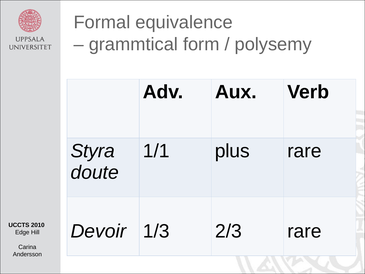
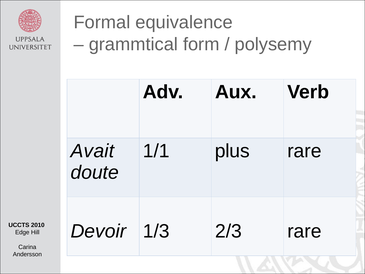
Styra: Styra -> Avait (92, 151)
